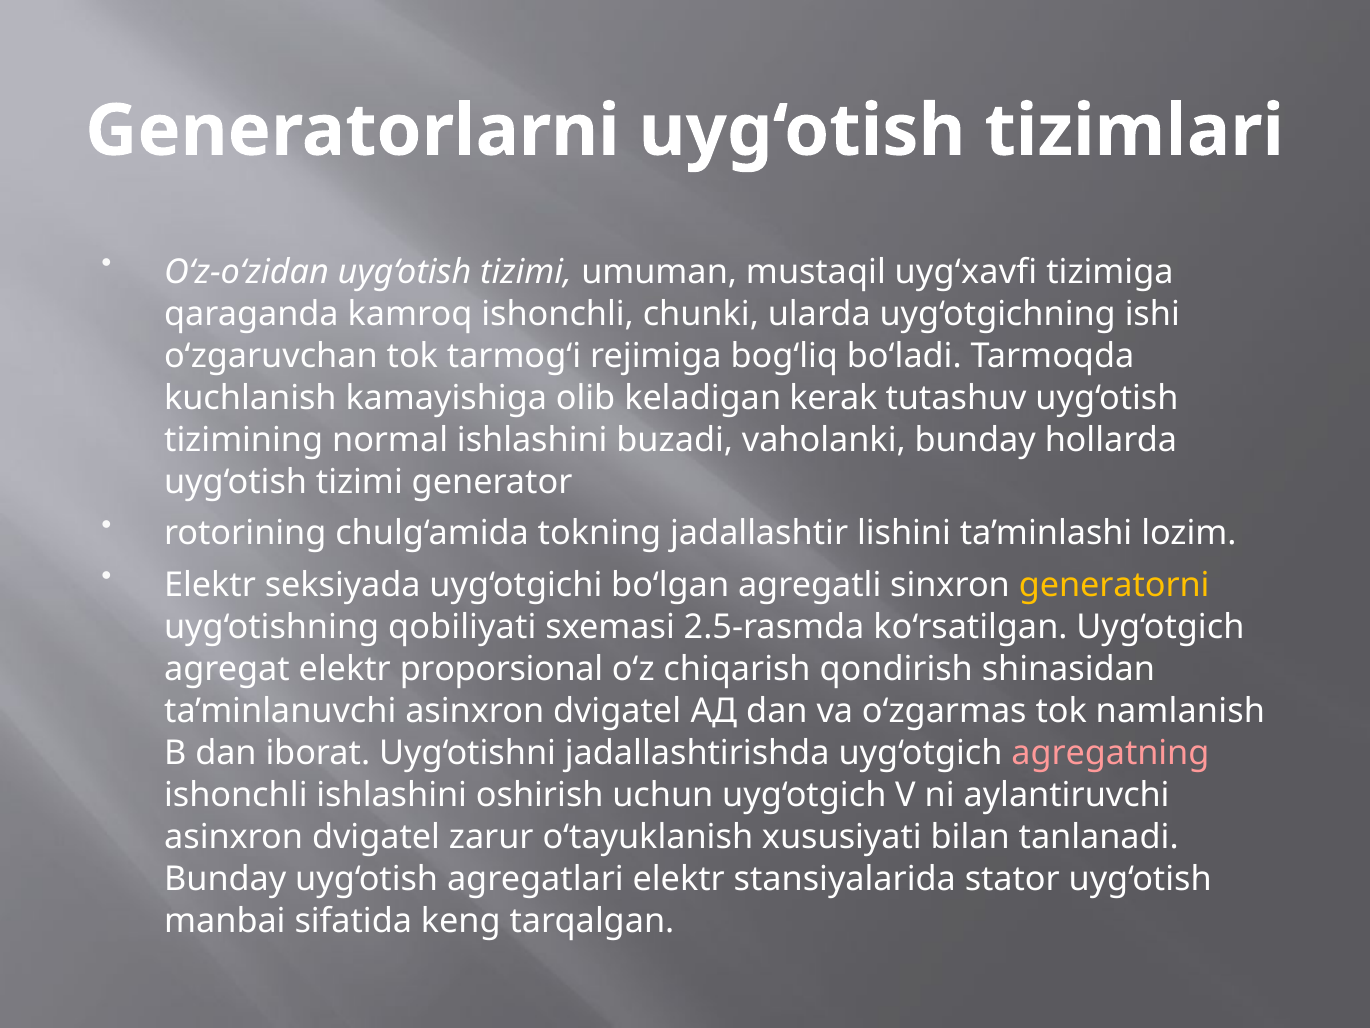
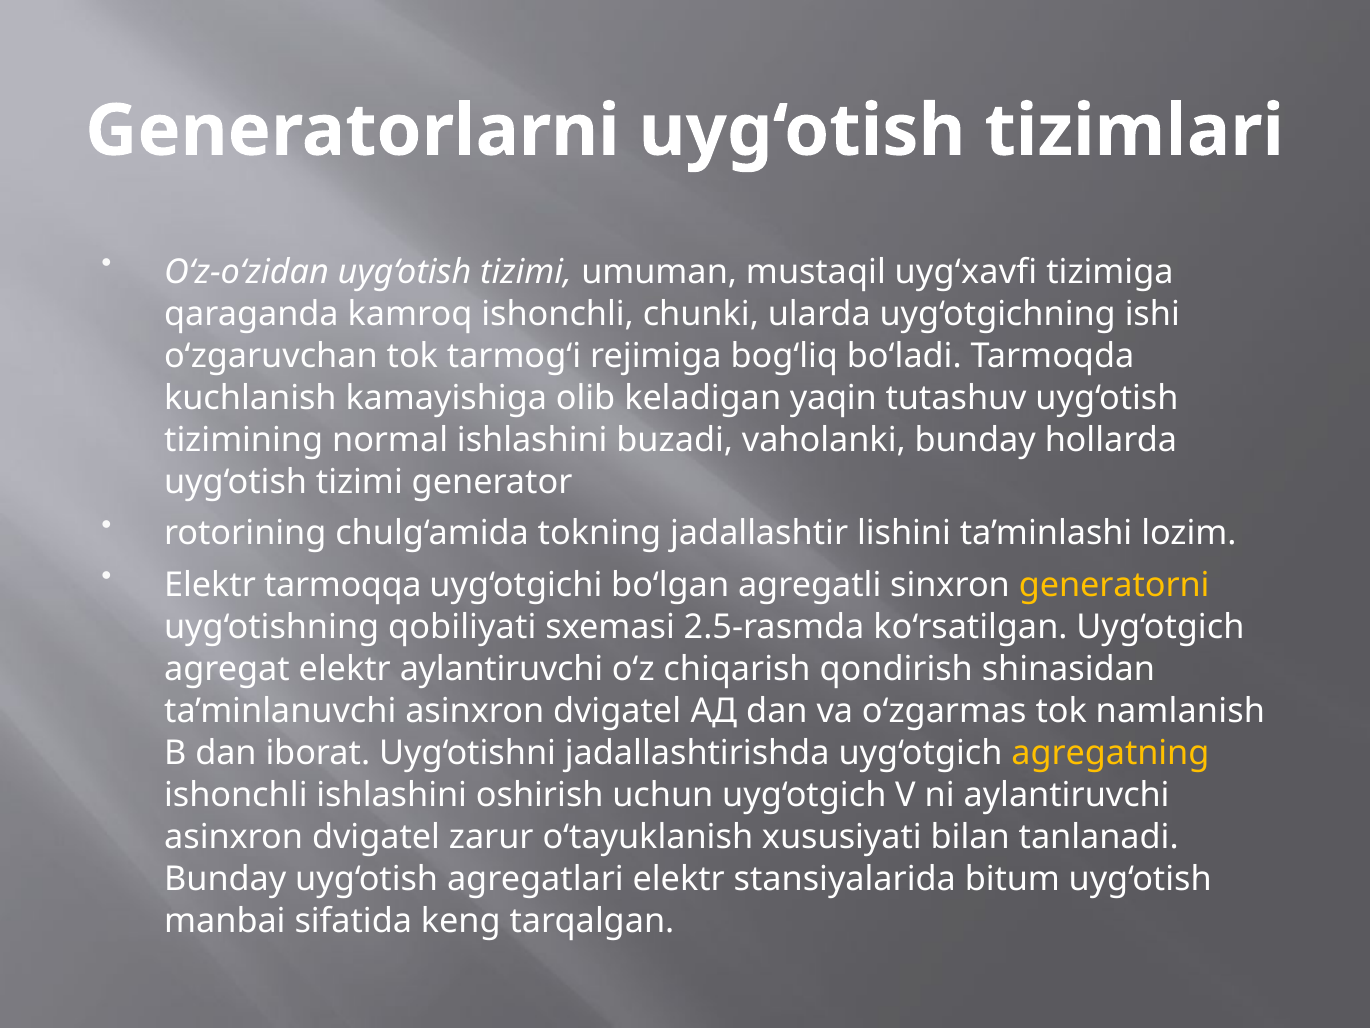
kerak: kerak -> yaqin (833, 398)
seksiyada: seksiyada -> tarmoqqa (343, 585)
elektr proporsional: proporsional -> aylantiruvchi (501, 669)
agregatning colour: pink -> yellow (1110, 752)
stator: stator -> bitum (1012, 878)
